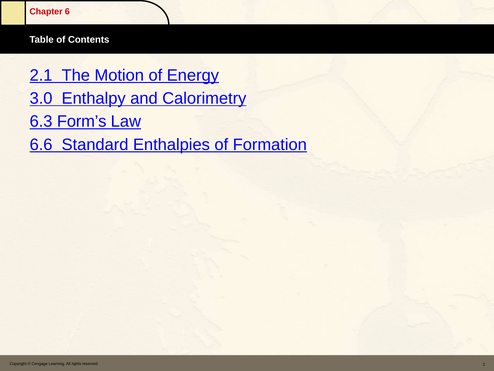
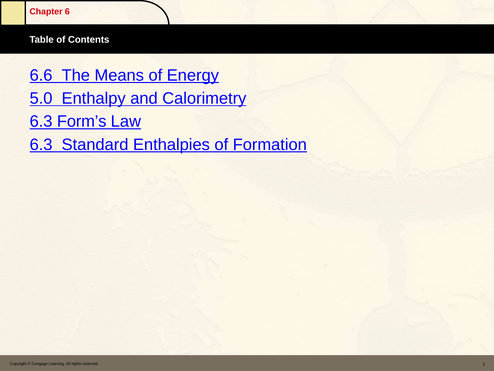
2.1: 2.1 -> 6.6 (41, 75)
Motion: Motion -> Means (119, 75)
3.0: 3.0 -> 5.0 (41, 98)
6.6: 6.6 -> 6.3 (41, 144)
